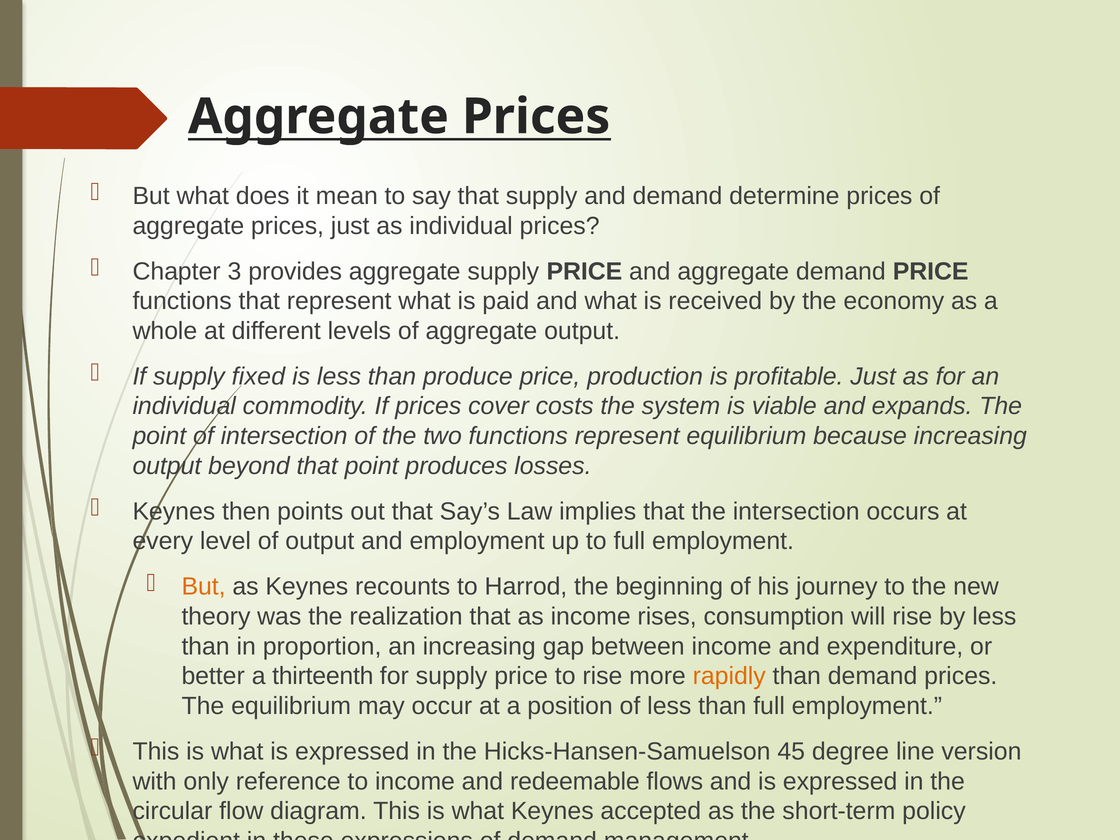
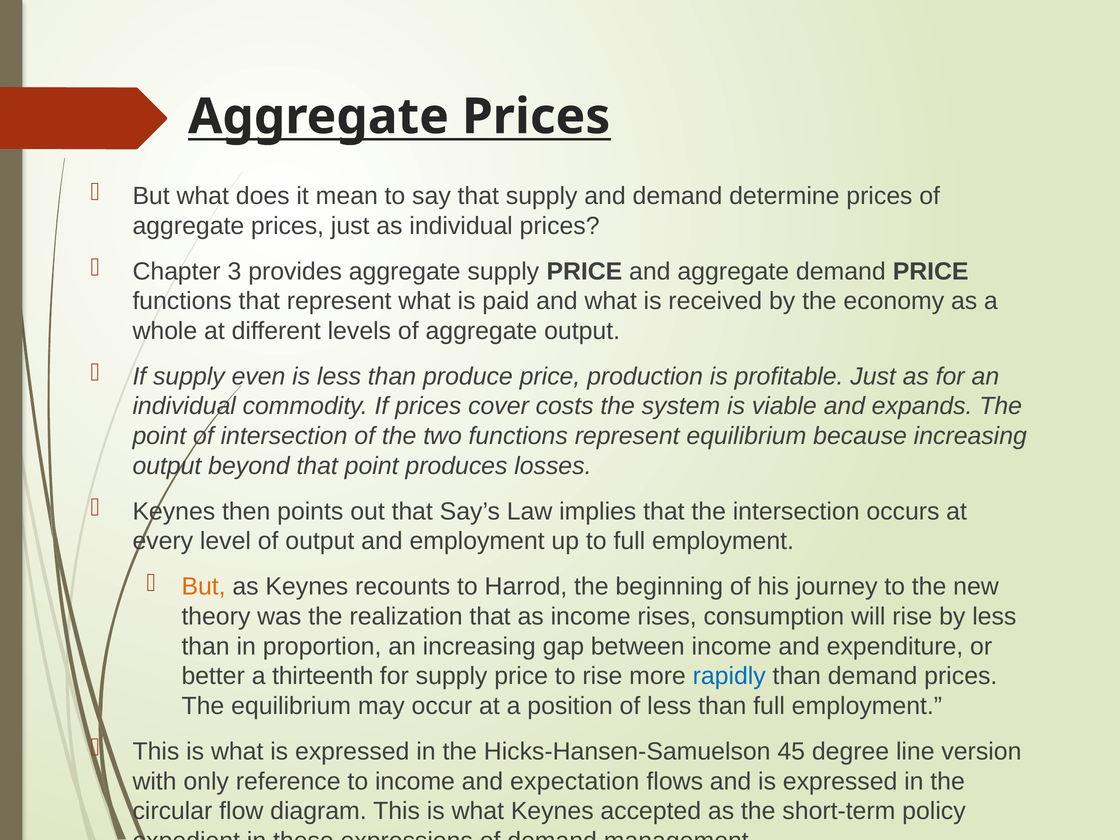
fixed: fixed -> even (259, 376)
rapidly colour: orange -> blue (729, 676)
redeemable: redeemable -> expectation (575, 781)
